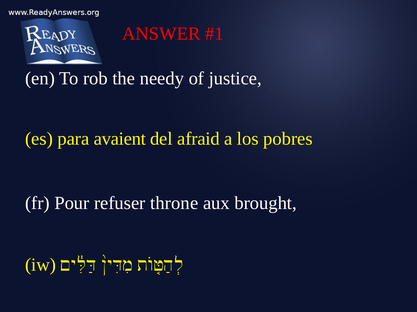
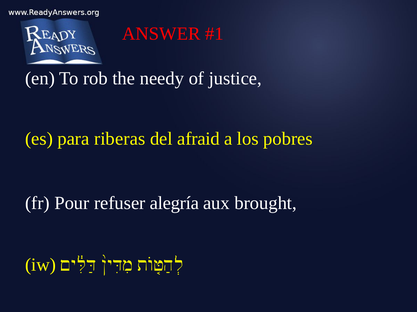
avaient: avaient -> riberas (120, 139)
throne: throne -> alegría (174, 203)
